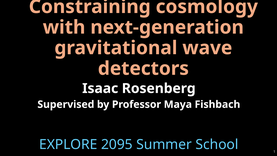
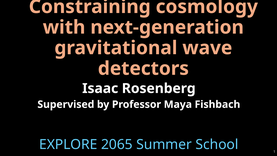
2095: 2095 -> 2065 (117, 144)
